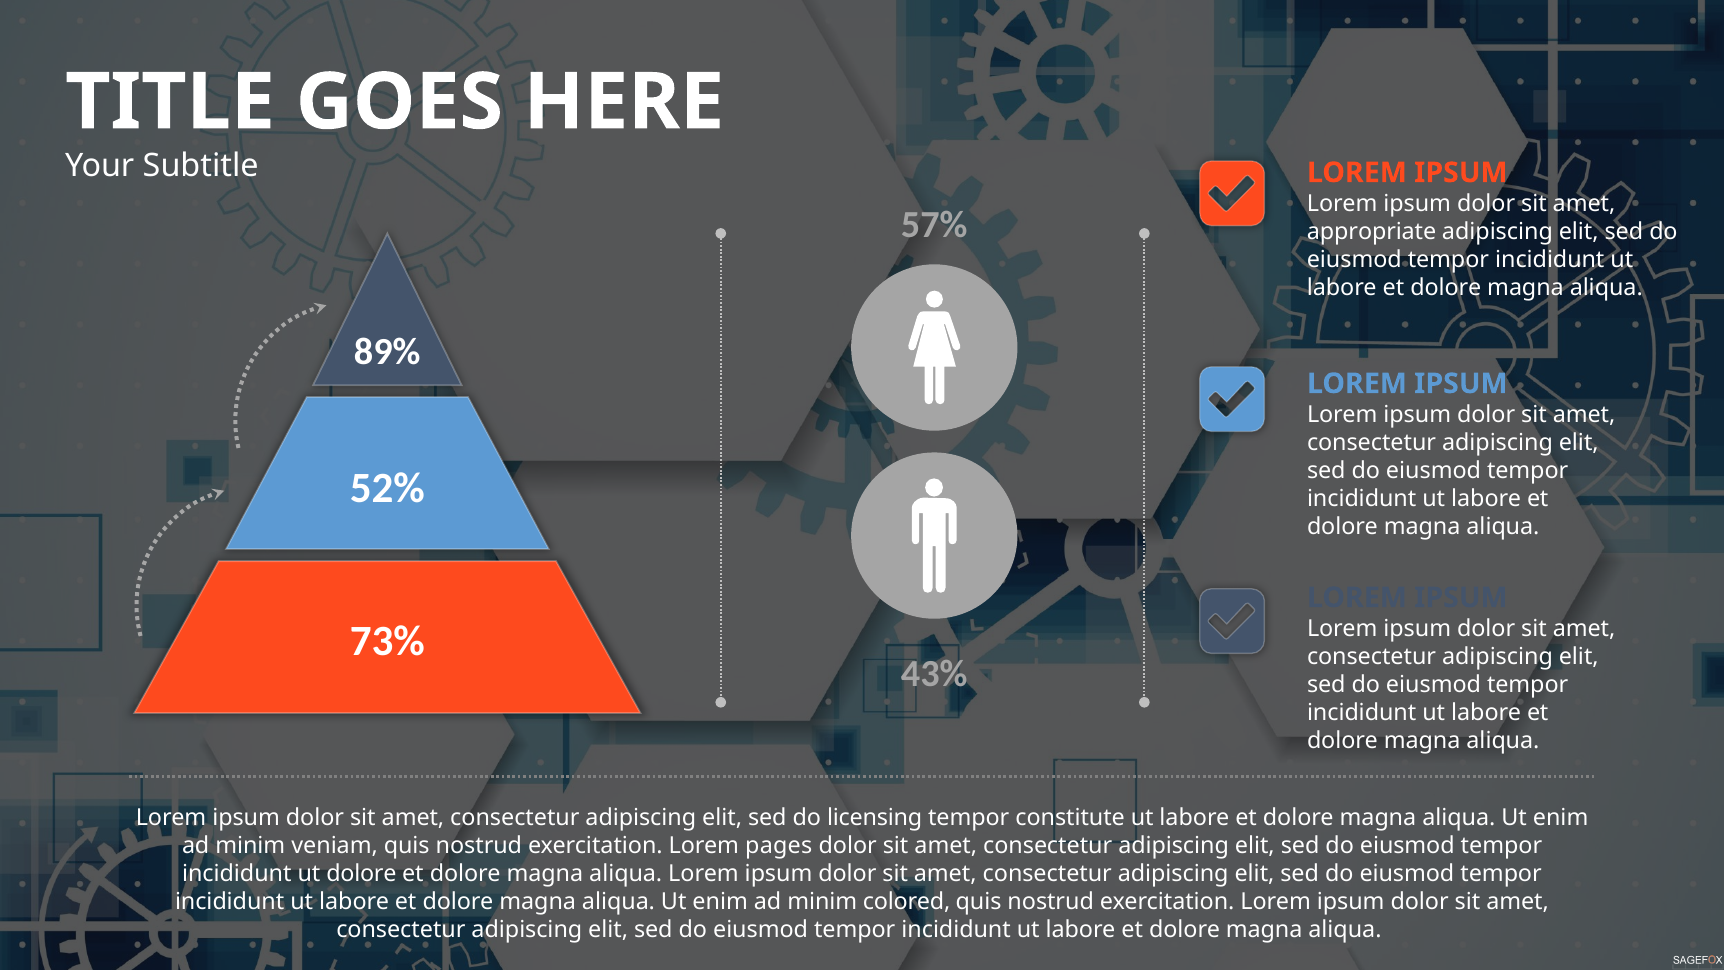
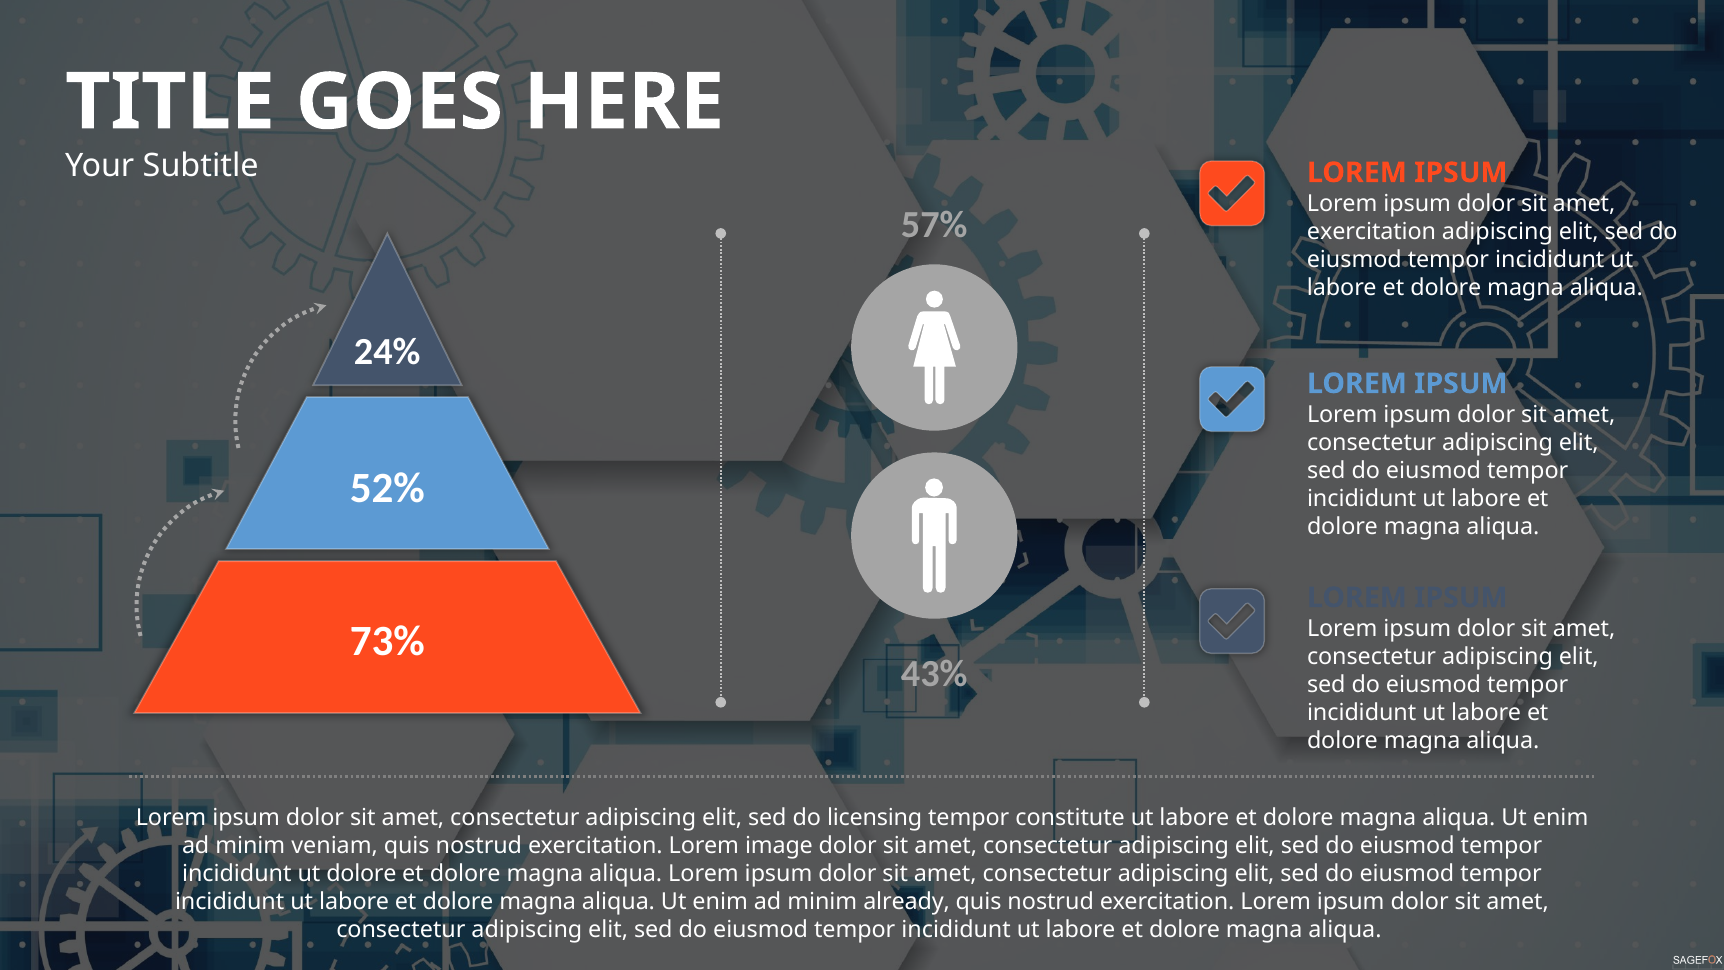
appropriate: appropriate -> exercitation (1372, 232)
89%: 89% -> 24% (387, 351)
pages: pages -> image (779, 845)
colored: colored -> already (907, 902)
